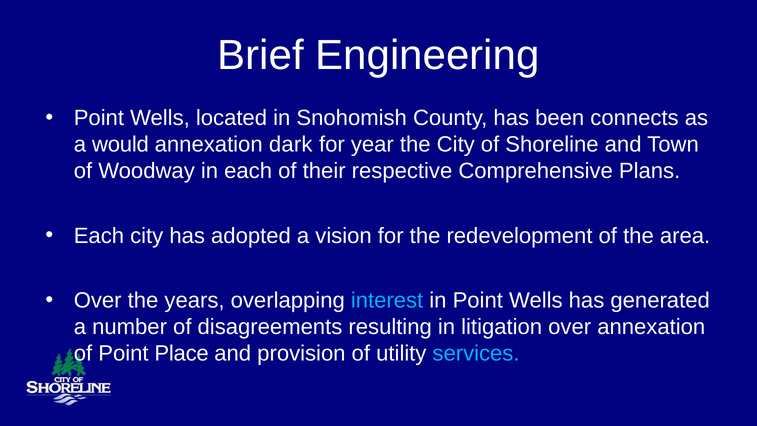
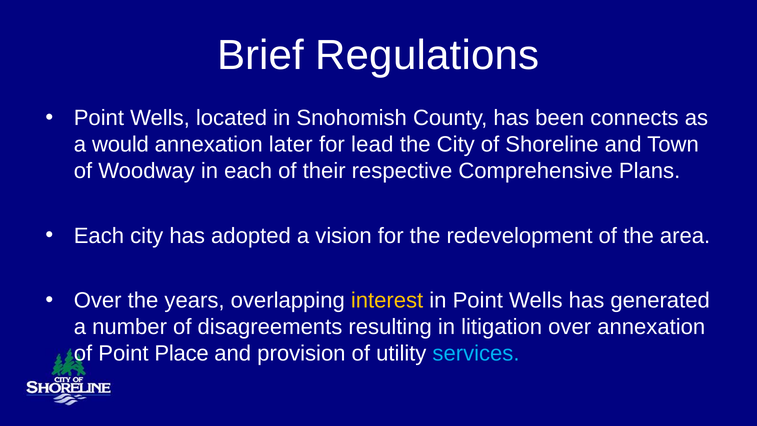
Engineering: Engineering -> Regulations (427, 55)
dark: dark -> later (291, 144)
year: year -> lead (372, 144)
interest colour: light blue -> yellow (387, 301)
